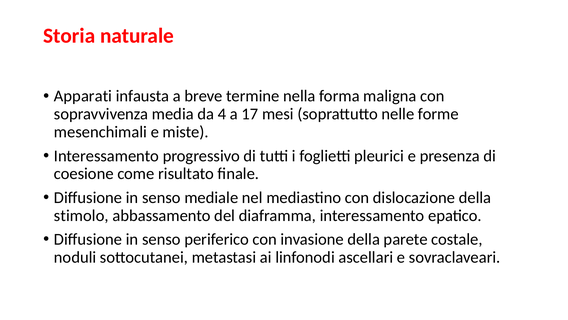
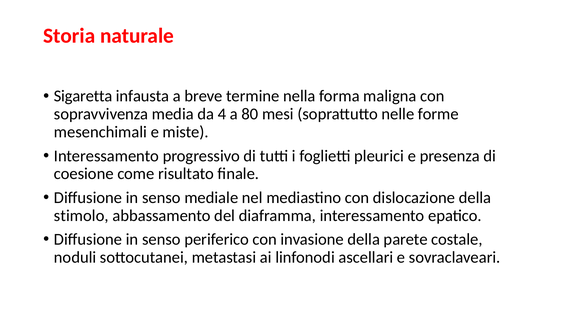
Apparati: Apparati -> Sigaretta (83, 96)
17: 17 -> 80 (250, 114)
